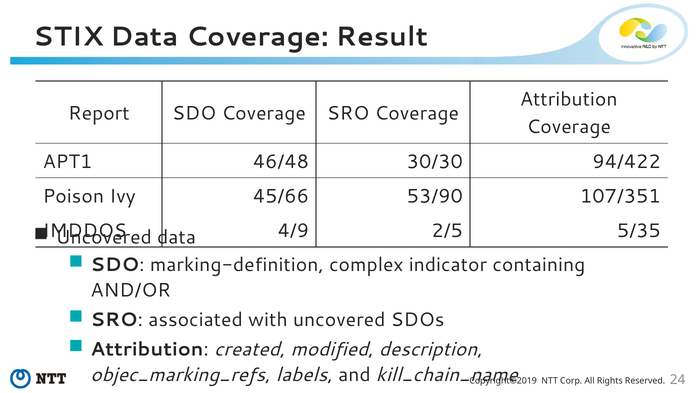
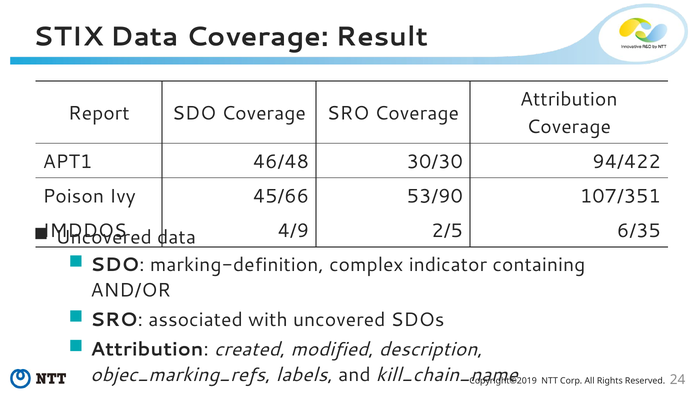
5/35: 5/35 -> 6/35 (639, 231)
